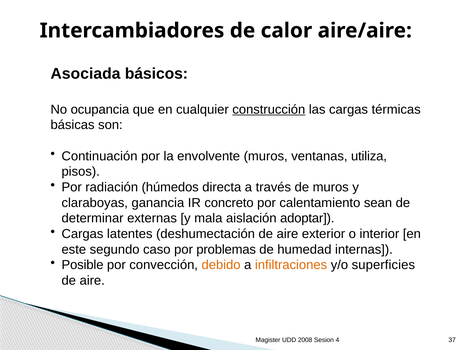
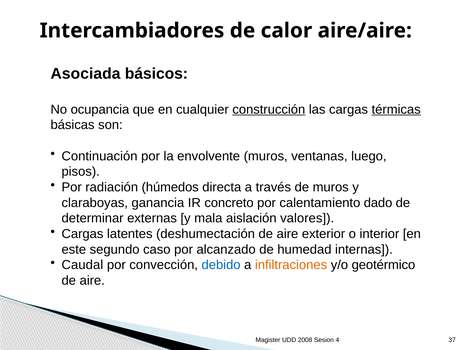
térmicas underline: none -> present (396, 109)
utiliza: utiliza -> luego (369, 156)
sean: sean -> dado (378, 203)
adoptar: adoptar -> valores (307, 218)
problemas: problemas -> alcanzado (226, 250)
Posible: Posible -> Caudal (82, 265)
debido colour: orange -> blue (221, 265)
superficies: superficies -> geotérmico (383, 265)
